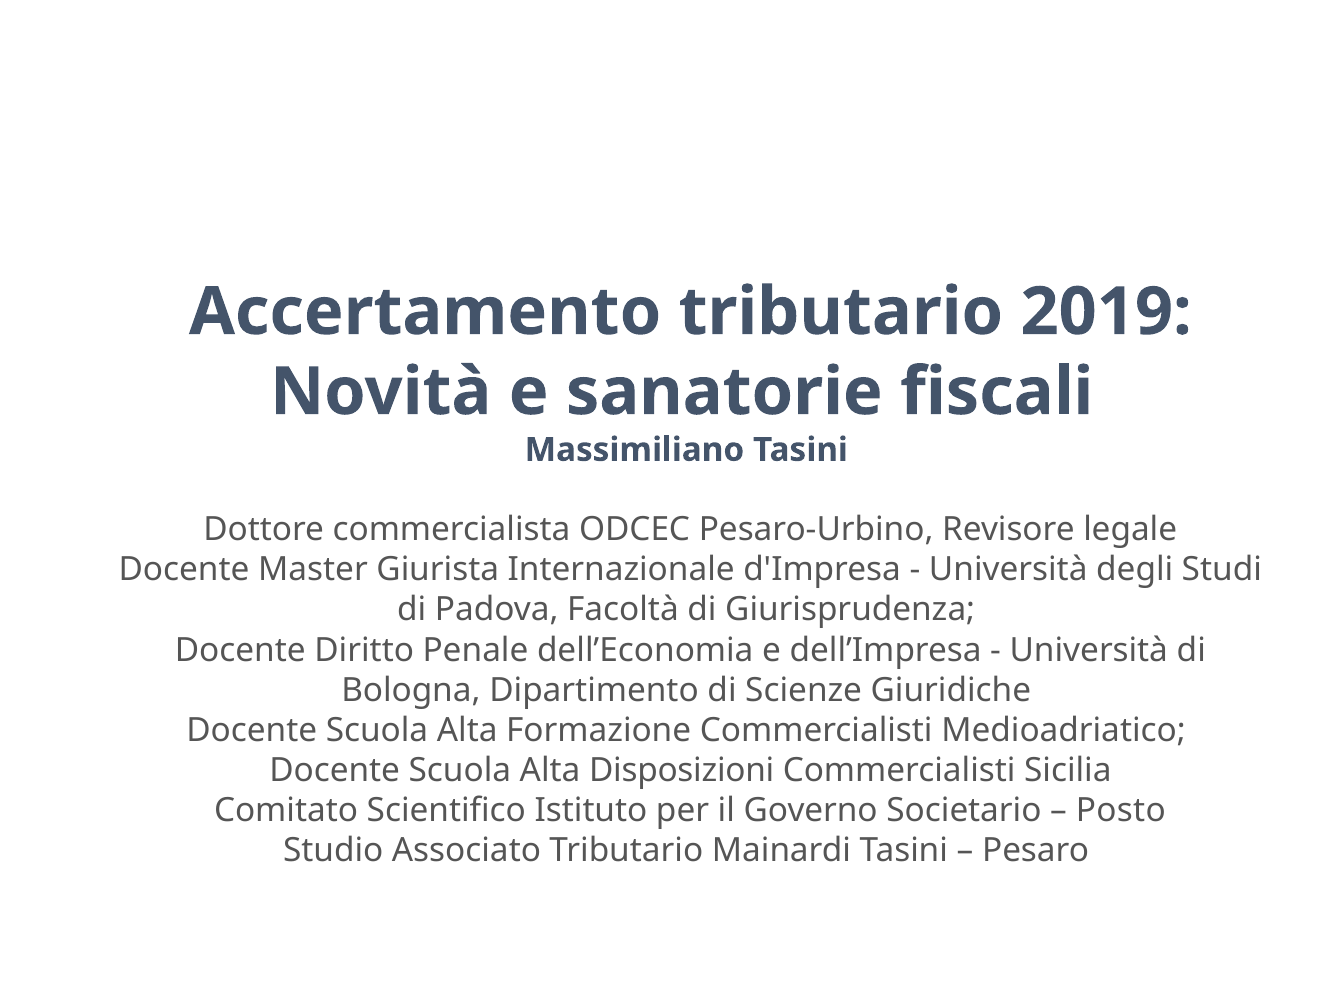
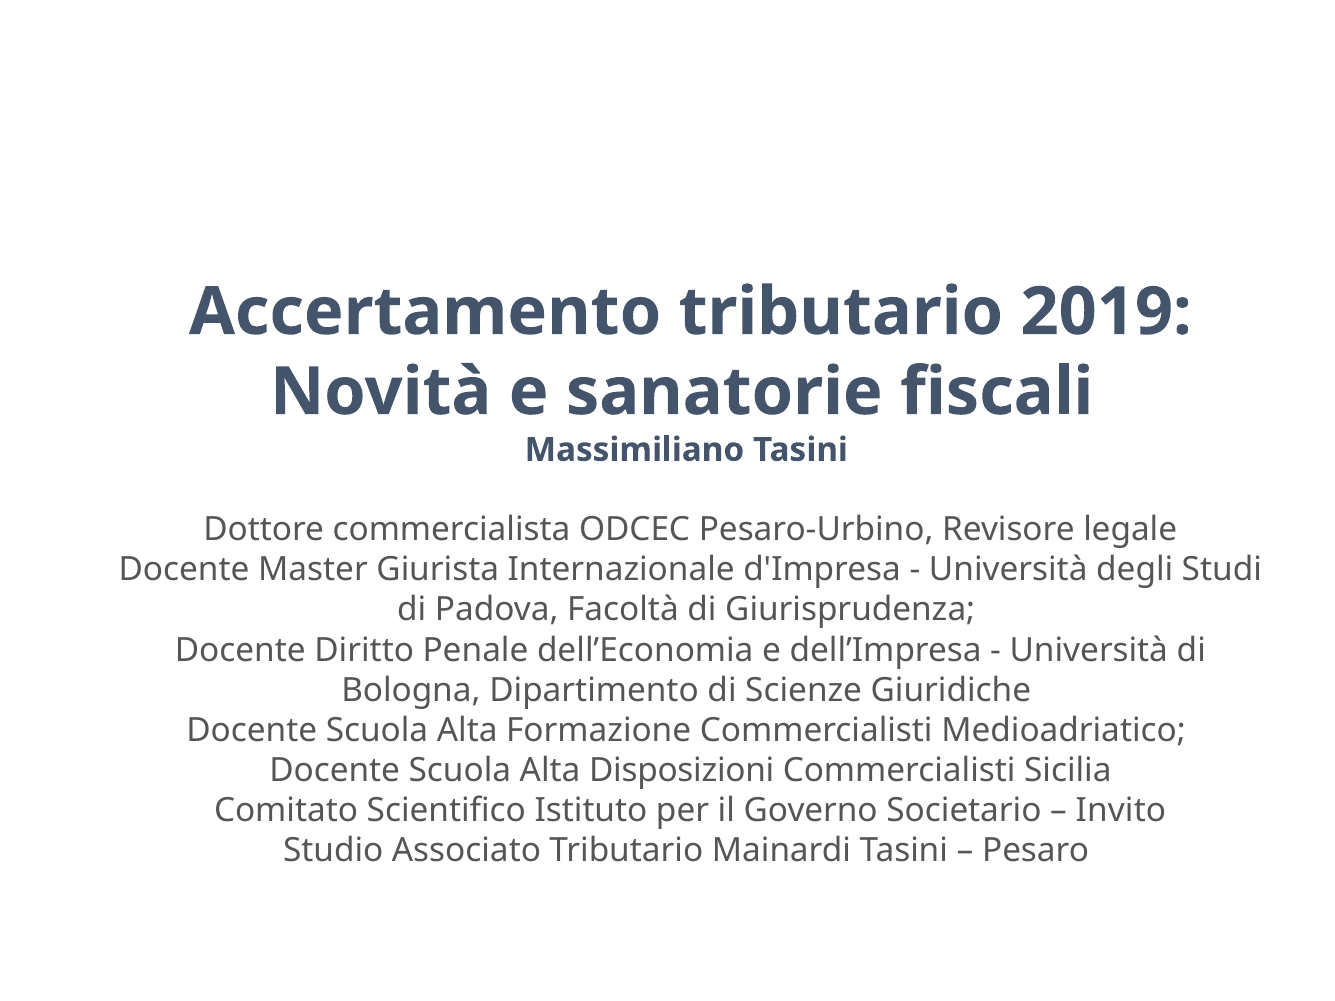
Posto: Posto -> Invito (1121, 810)
